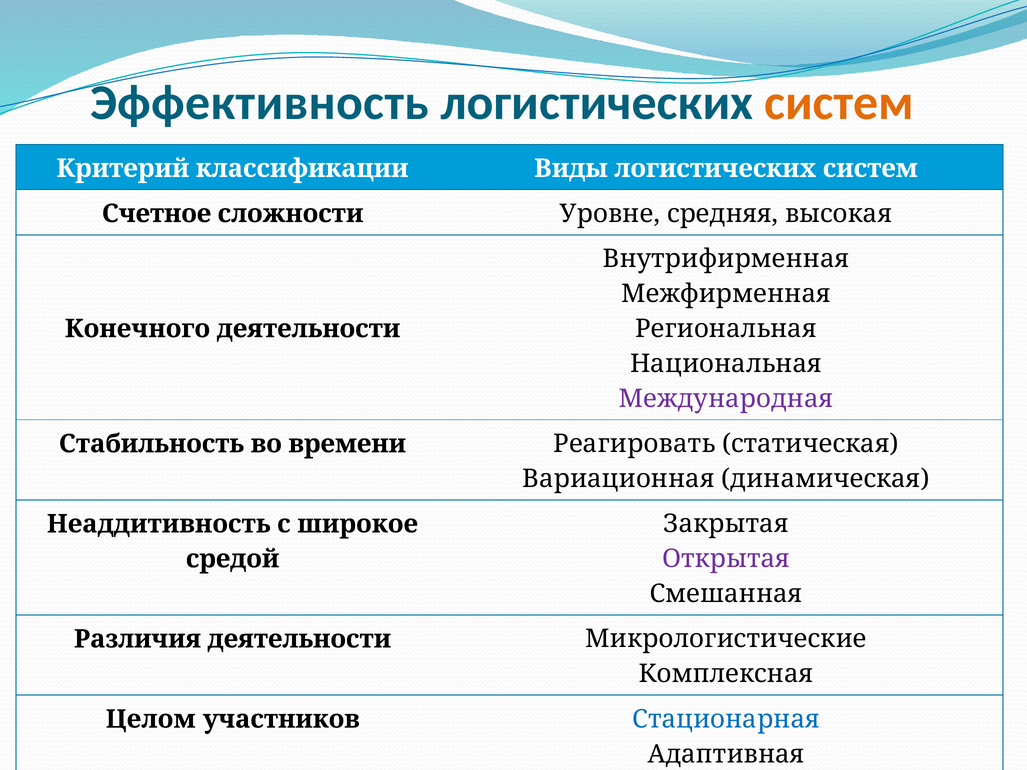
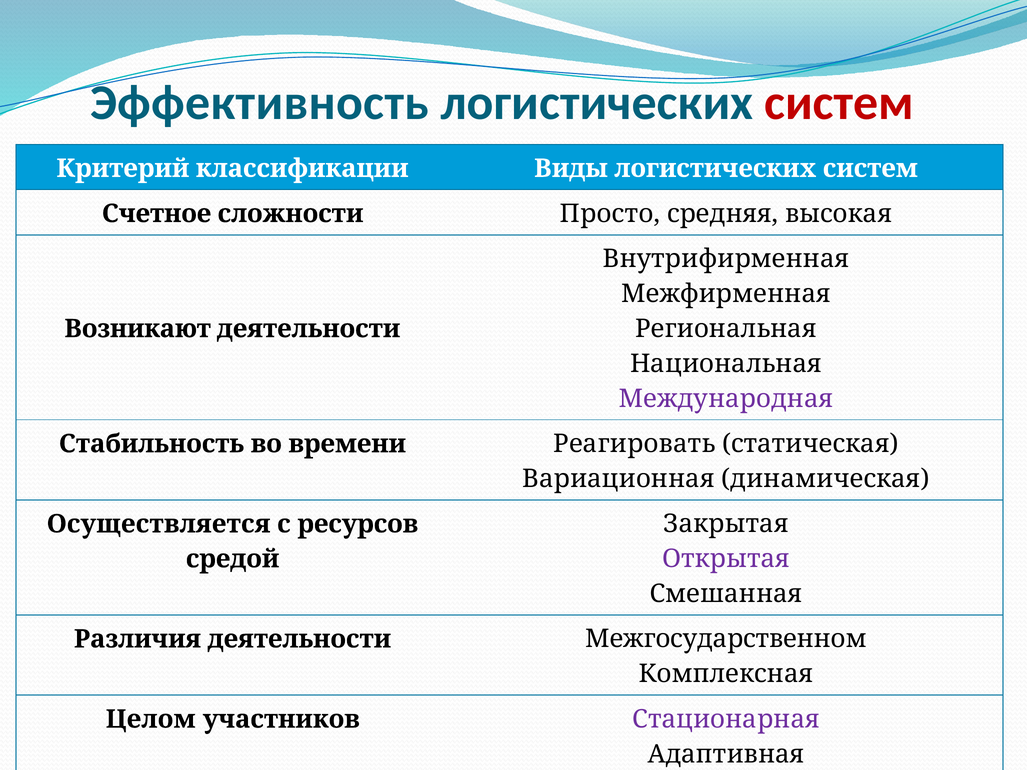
систем colour: orange -> red (839, 103)
Уровне: Уровне -> Просто (610, 214)
Конечного: Конечного -> Возникают (138, 329)
Неаддитивность: Неаддитивность -> Осуществляется (159, 524)
широкое: широкое -> ресурсов (358, 524)
Микрологистические: Микрологистические -> Межгосударственном (726, 639)
Стационарная colour: blue -> purple (726, 719)
